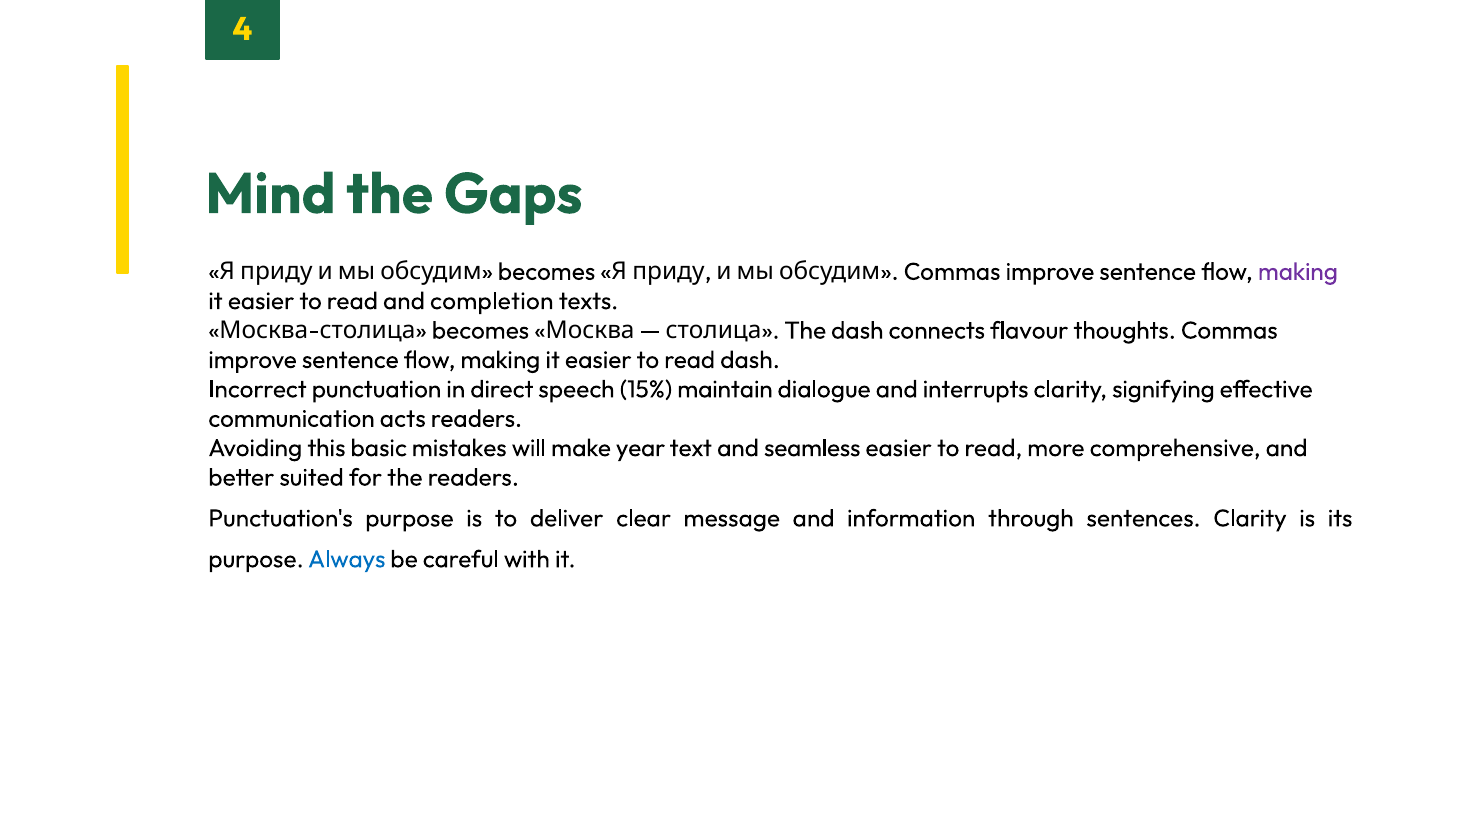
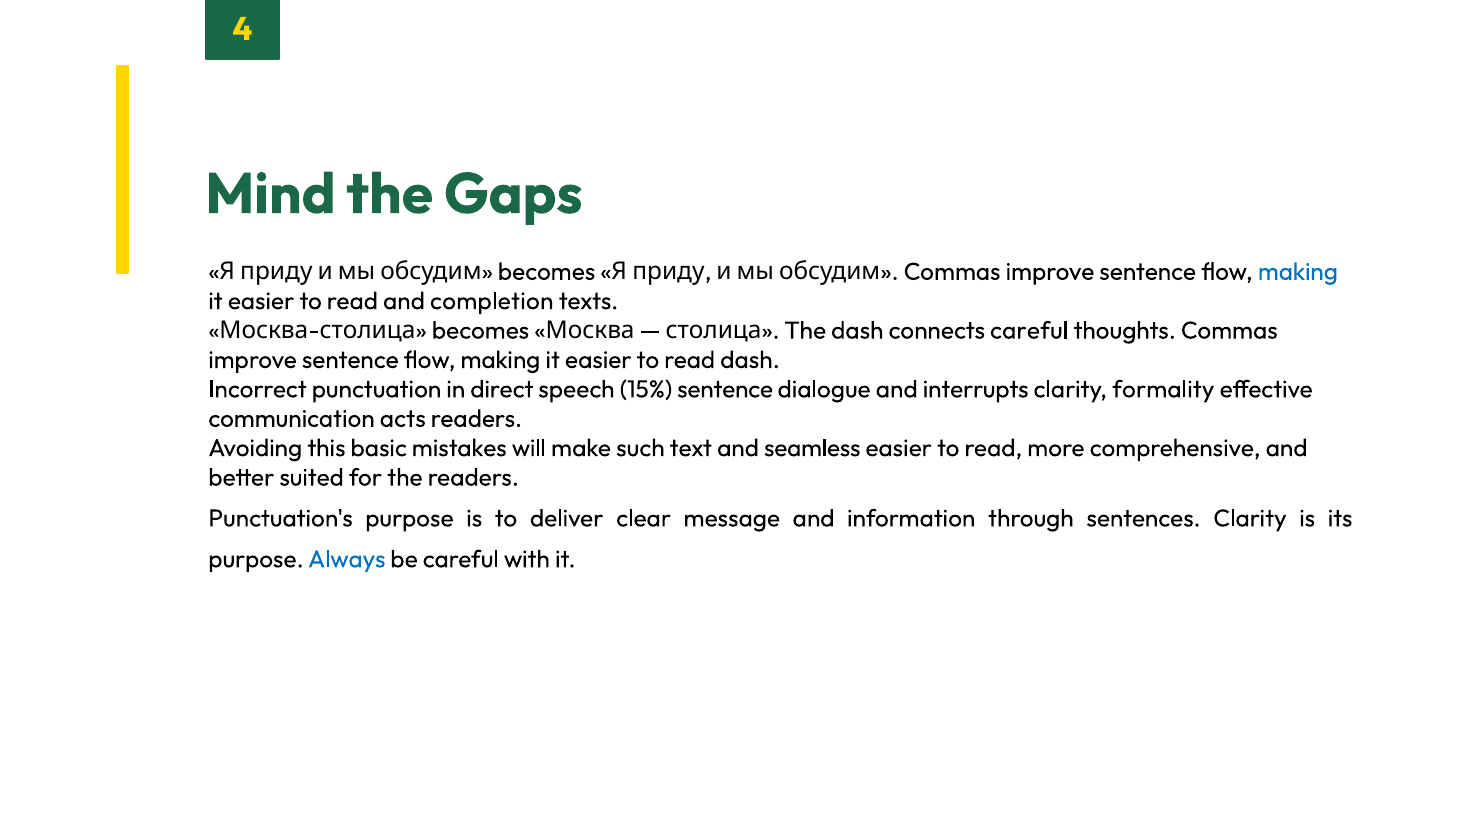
making colour: purple -> blue (1298, 272)
connects flavour: flavour -> careful (1029, 330)
15% maintain: maintain -> sentence (725, 389)
signifying: signifying -> formality (1163, 389)
year: year -> such (640, 448)
